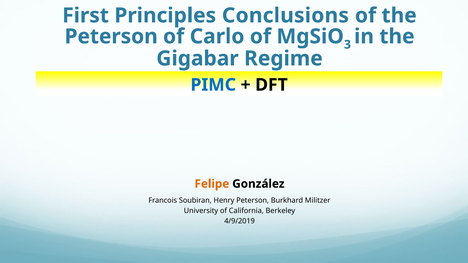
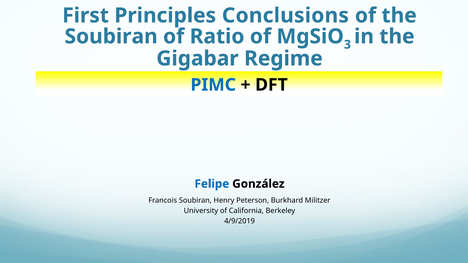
Peterson: Peterson -> Soubiran (111, 37)
Carlo: Carlo -> Ratio (217, 37)
Felipe colour: orange -> blue (212, 184)
